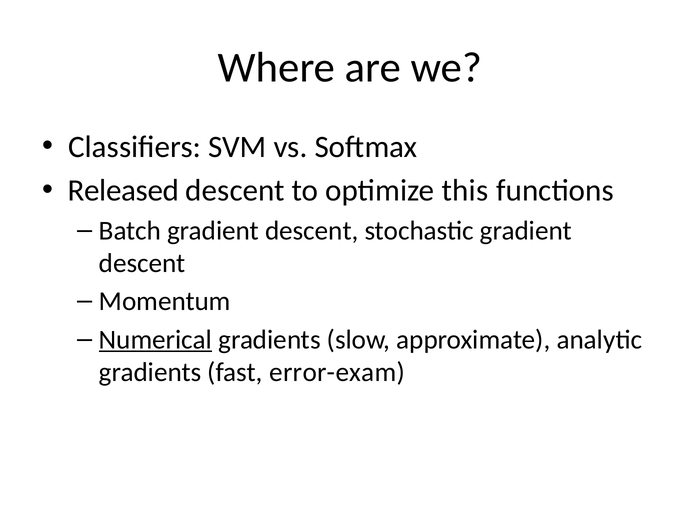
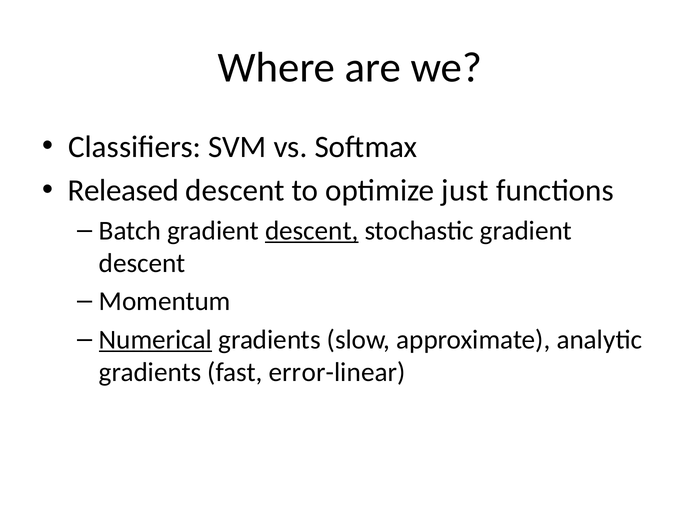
this: this -> just (465, 190)
descent underline: none -> present (312, 231)
error-exam: error-exam -> error-linear (337, 372)
